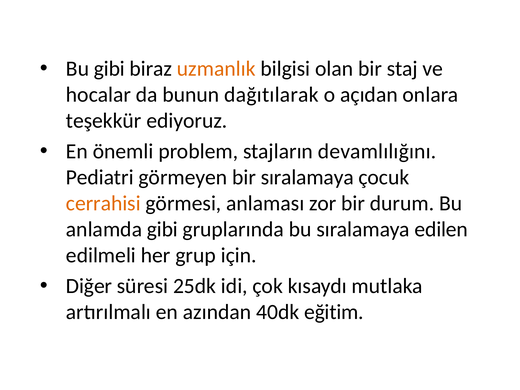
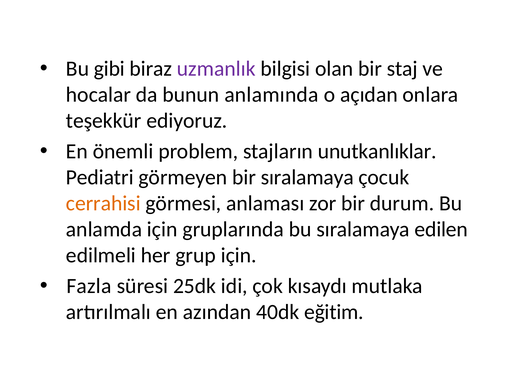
uzmanlık colour: orange -> purple (216, 69)
dağıtılarak: dağıtılarak -> anlamında (271, 95)
devamlılığını: devamlılığını -> unutkanlıklar (377, 151)
anlamda gibi: gibi -> için (162, 229)
Diğer: Diğer -> Fazla (89, 286)
